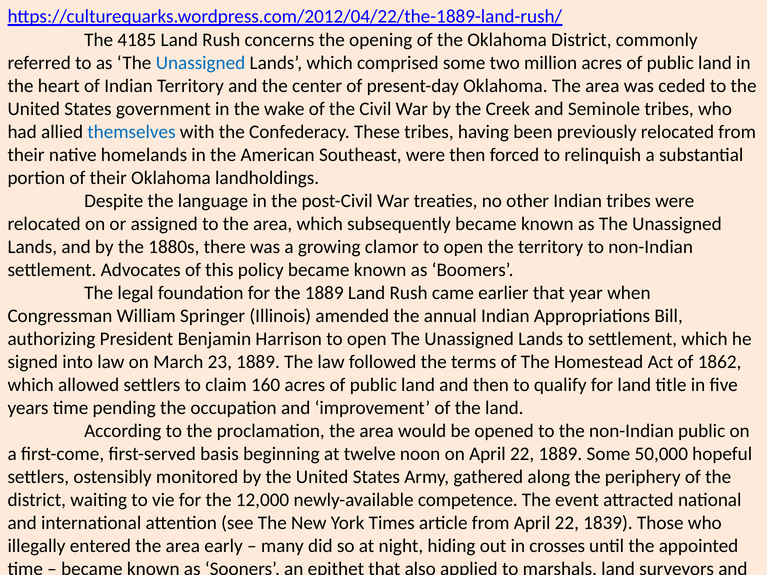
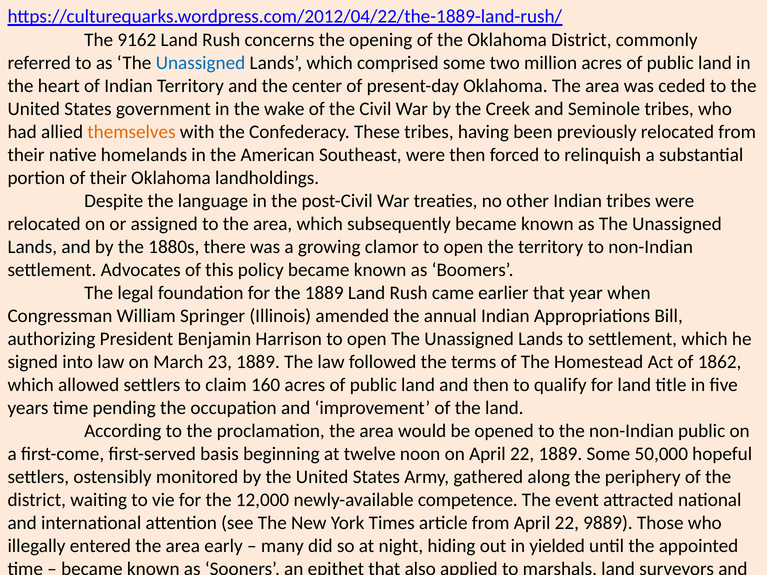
4185: 4185 -> 9162 (137, 40)
themselves colour: blue -> orange (131, 132)
1839: 1839 -> 9889 (608, 523)
crosses: crosses -> yielded (557, 546)
